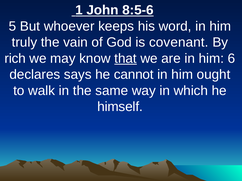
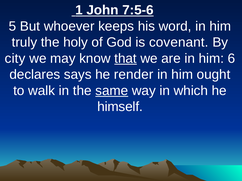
8:5-6: 8:5-6 -> 7:5-6 (138, 10)
vain: vain -> holy (76, 42)
rich: rich -> city (15, 59)
cannot: cannot -> render (134, 75)
same underline: none -> present (112, 91)
